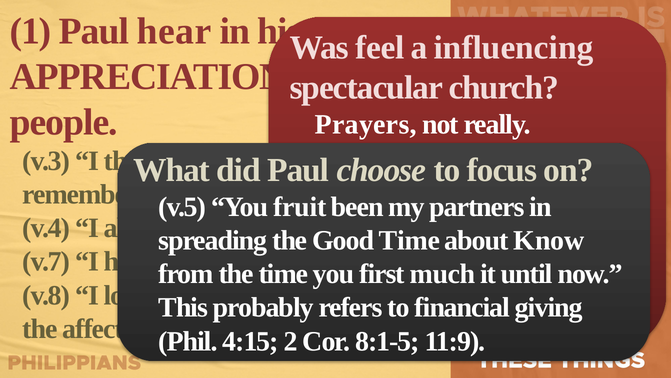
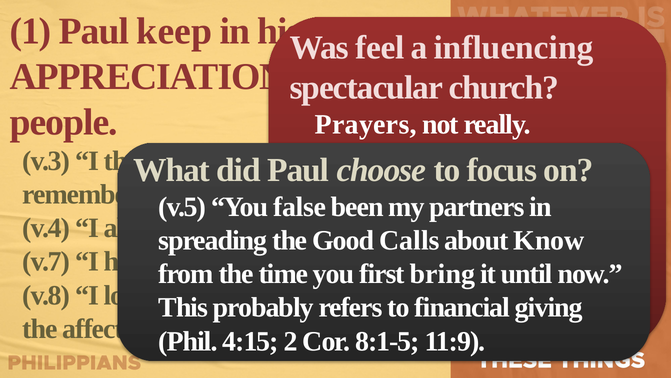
hear: hear -> keep (174, 31)
fruit: fruit -> false (300, 207)
Time: Time -> Calls (409, 240)
much: much -> bring (442, 274)
